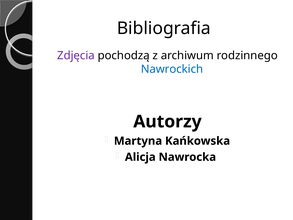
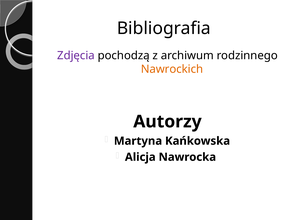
Nawrockich colour: blue -> orange (172, 69)
